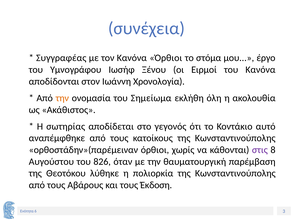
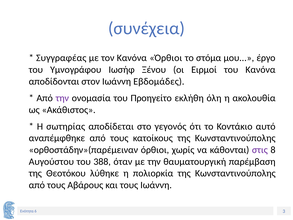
Χρονολογία: Χρονολογία -> Εβδομάδες (159, 81)
την colour: orange -> purple (62, 98)
Σημείωμα: Σημείωμα -> Προηγείτο (151, 98)
826: 826 -> 388 (102, 161)
τους Έκδοση: Έκδοση -> Ιωάννη (156, 185)
